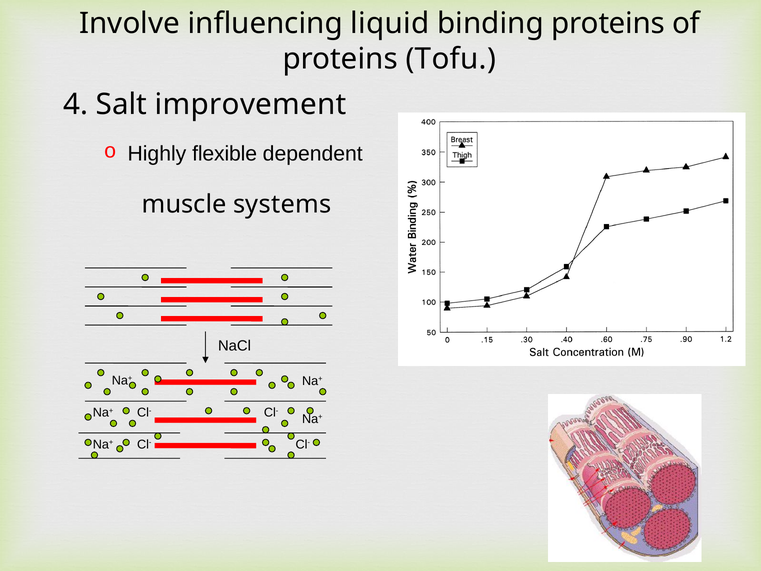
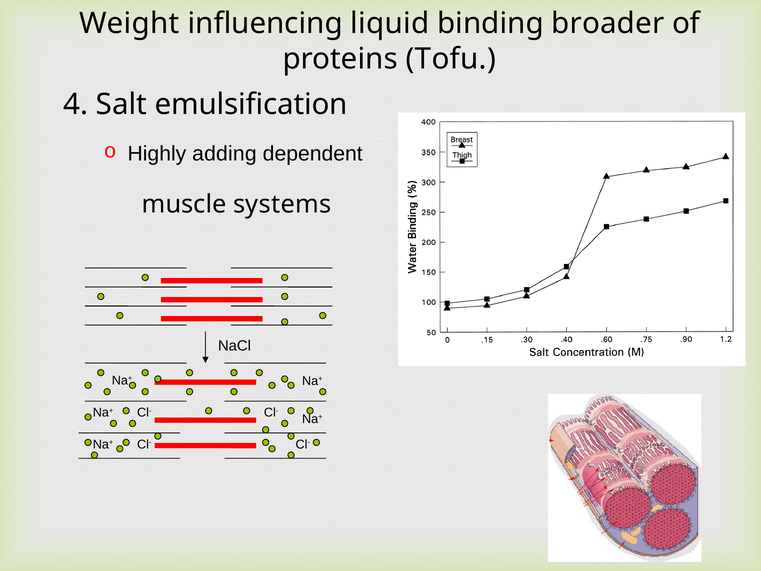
Involve: Involve -> Weight (129, 24)
binding proteins: proteins -> broader (608, 24)
improvement: improvement -> emulsification (251, 105)
flexible: flexible -> adding (224, 153)
